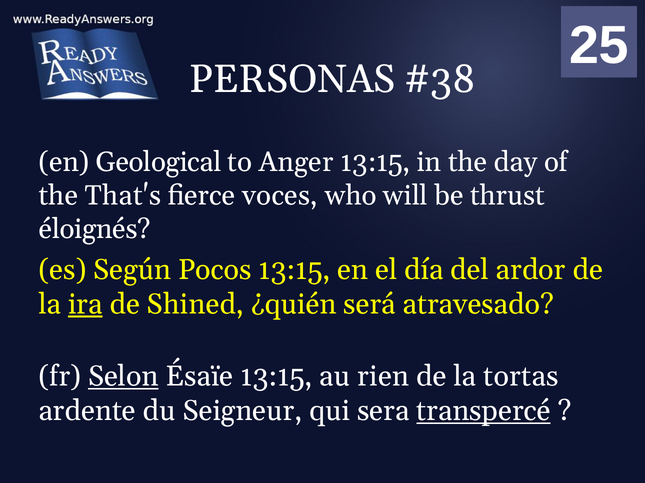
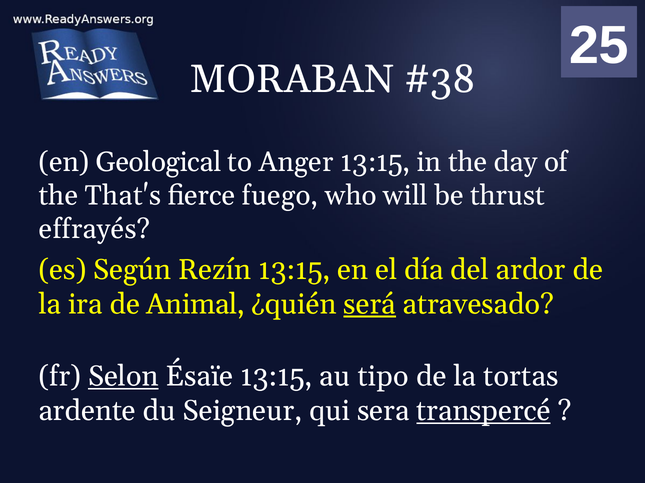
PERSONAS: PERSONAS -> MORABAN (292, 80)
voces: voces -> fuego (280, 196)
éloignés: éloignés -> effrayés (94, 229)
Pocos: Pocos -> Rezín (215, 270)
ira underline: present -> none (85, 305)
Shined: Shined -> Animal (196, 305)
será underline: none -> present (370, 305)
rien: rien -> tipo (383, 377)
